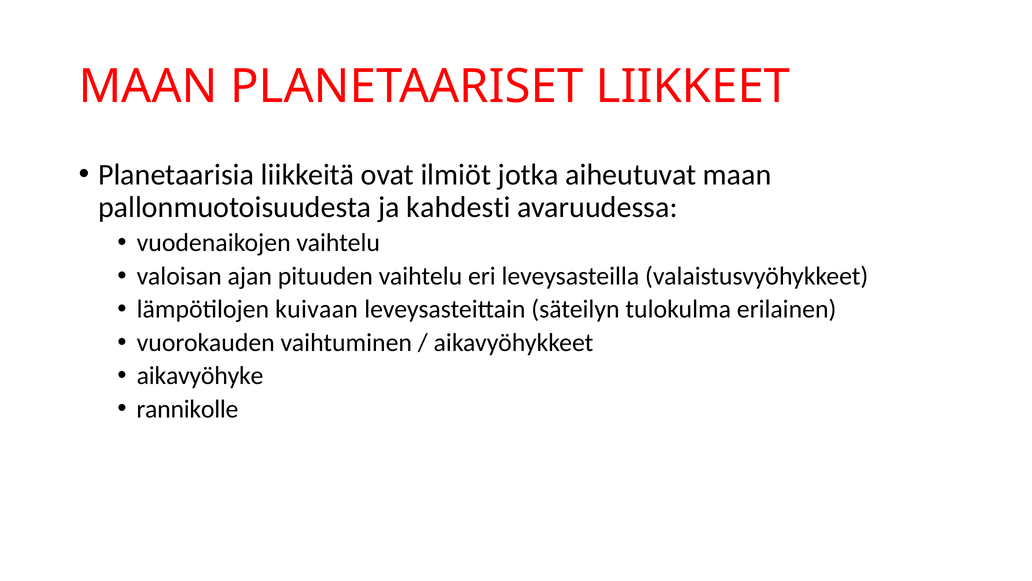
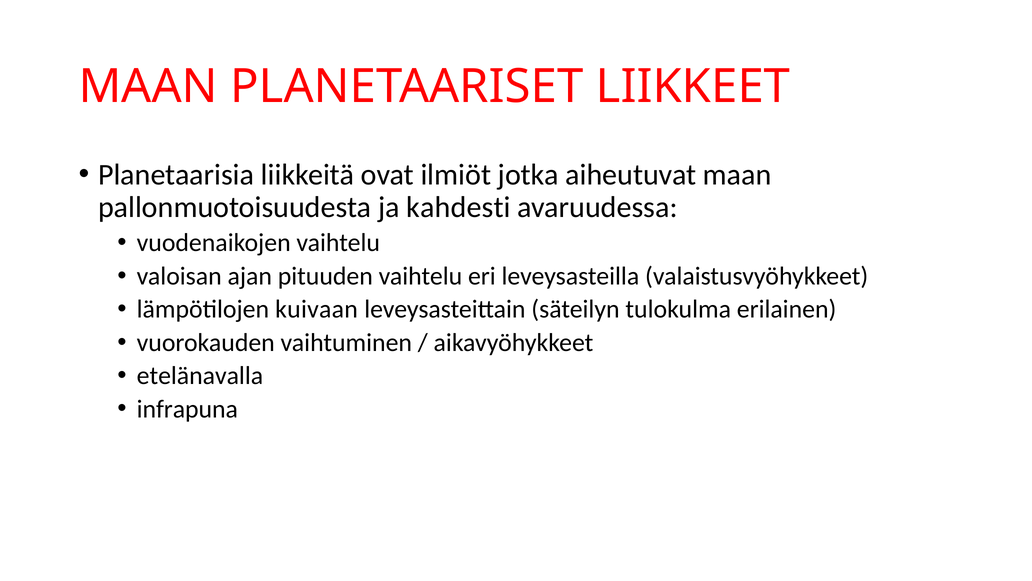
aikavyöhyke: aikavyöhyke -> etelänavalla (200, 375)
rannikolle: rannikolle -> infrapuna (187, 409)
